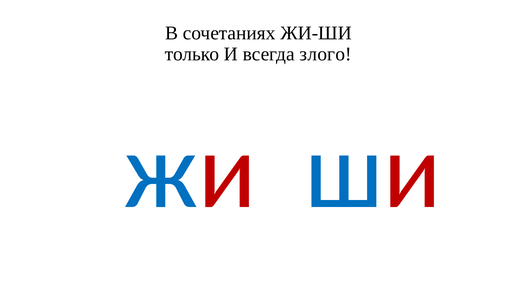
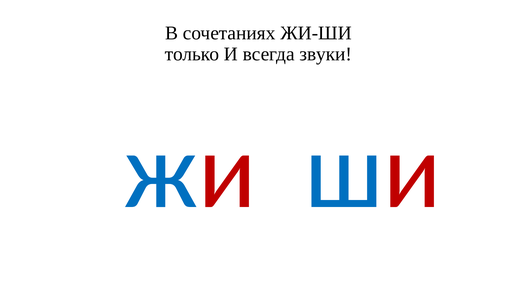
злого: злого -> звуки (326, 54)
